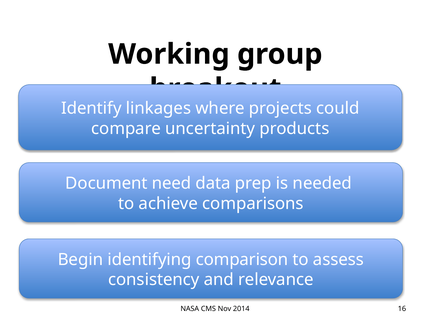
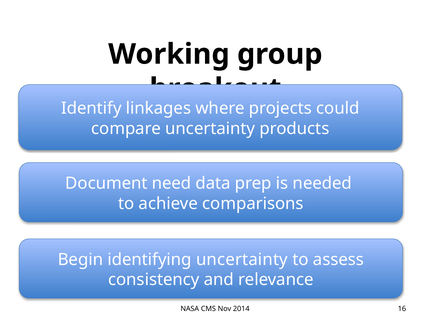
identifying comparison: comparison -> uncertainty (242, 260)
